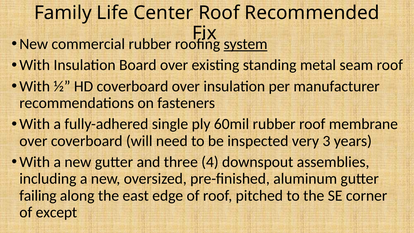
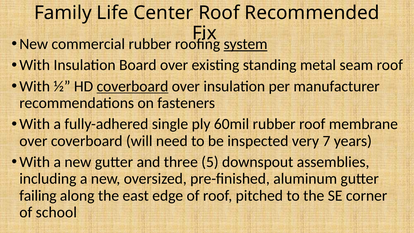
coverboard underline: none -> present (132, 86)
3: 3 -> 7 (326, 141)
4: 4 -> 5 (210, 162)
except: except -> school (56, 212)
